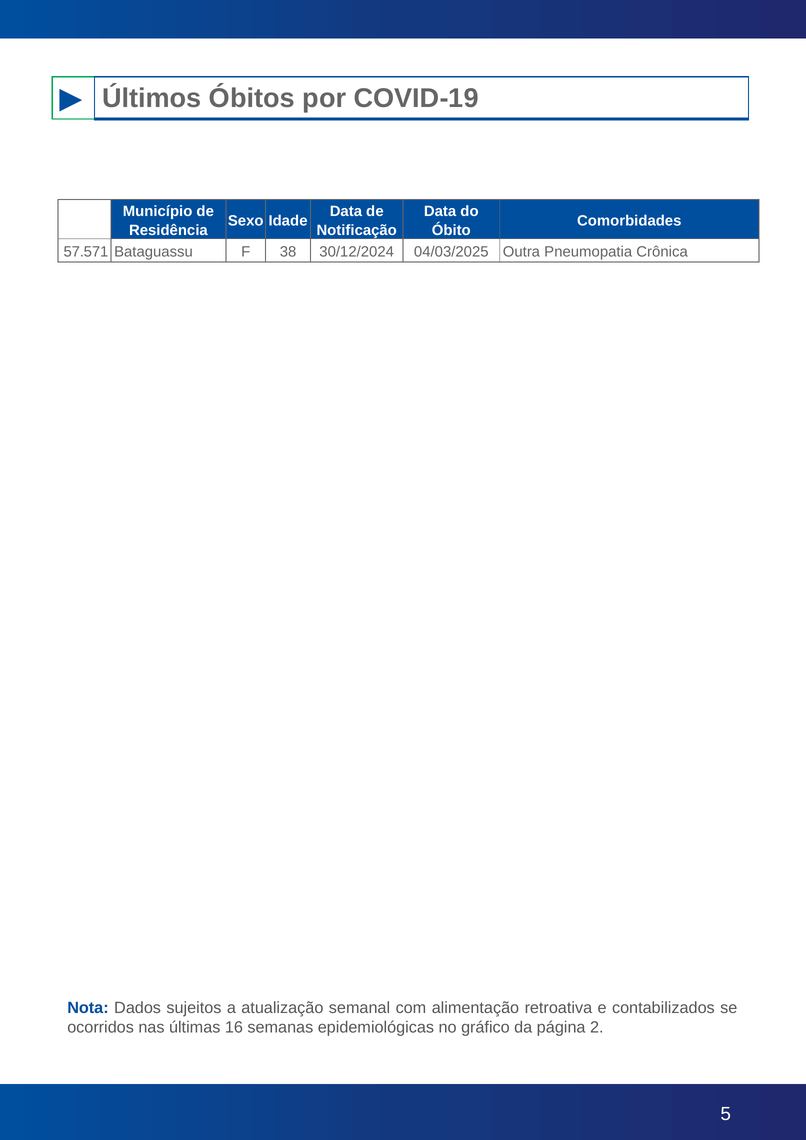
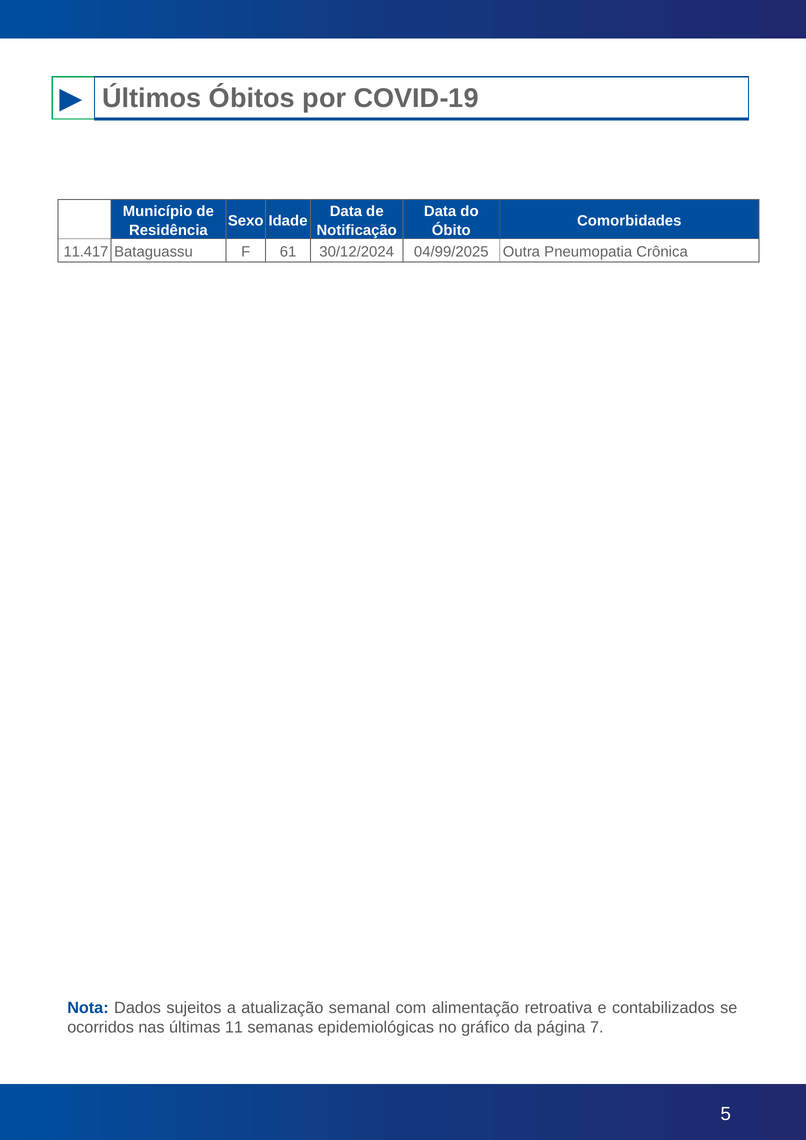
57.571: 57.571 -> 11.417 (86, 252)
38: 38 -> 61 (288, 252)
04/03/2025: 04/03/2025 -> 04/99/2025 (451, 252)
16: 16 -> 11 (234, 1027)
2: 2 -> 7 (597, 1027)
